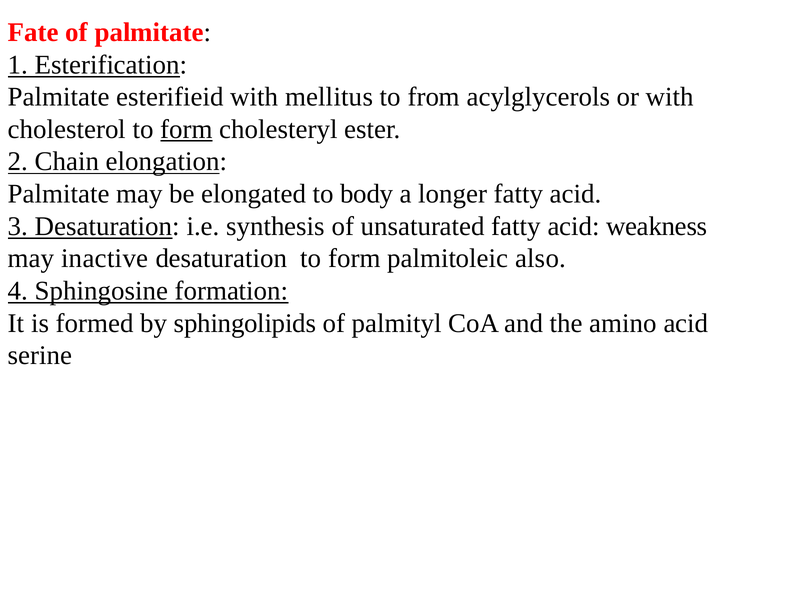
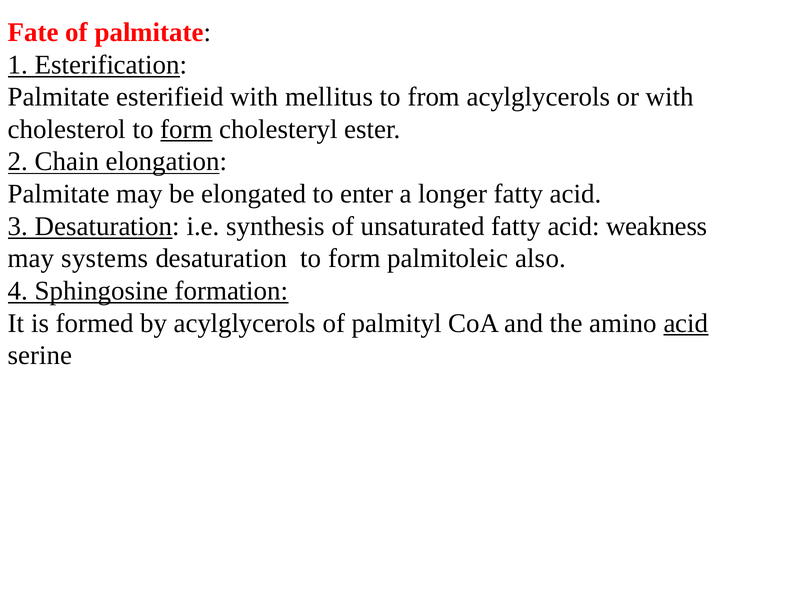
body: body -> enter (367, 194)
inactive: inactive -> systems (105, 259)
by sphingolipids: sphingolipids -> acylglycerols (245, 323)
acid underline: none -> present (686, 323)
